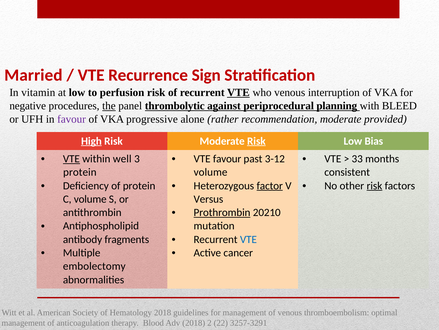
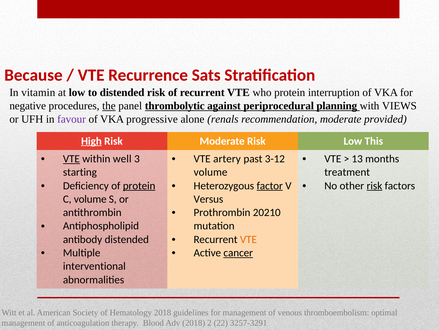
Married: Married -> Because (33, 75)
Sign: Sign -> Sats (206, 75)
to perfusion: perfusion -> distended (122, 92)
VTE underline: present -> none (238, 92)
who venous: venous -> protein (290, 92)
BLEED: BLEED -> VIEWS (399, 106)
rather: rather -> renals (223, 119)
Risk underline: present -> none (256, 141)
Bias: Bias -> This (374, 141)
VTE favour: favour -> artery (227, 159)
33: 33 -> 13 (357, 159)
protein: protein -> starting (80, 172)
consistent: consistent -> treatment (347, 172)
protein underline: none -> present (139, 185)
Prothrombin underline: present -> none (222, 212)
VTE colour: blue -> orange (248, 239)
antibody fragments: fragments -> distended (127, 239)
cancer underline: none -> present (238, 252)
embolectomy: embolectomy -> interventional (94, 266)
